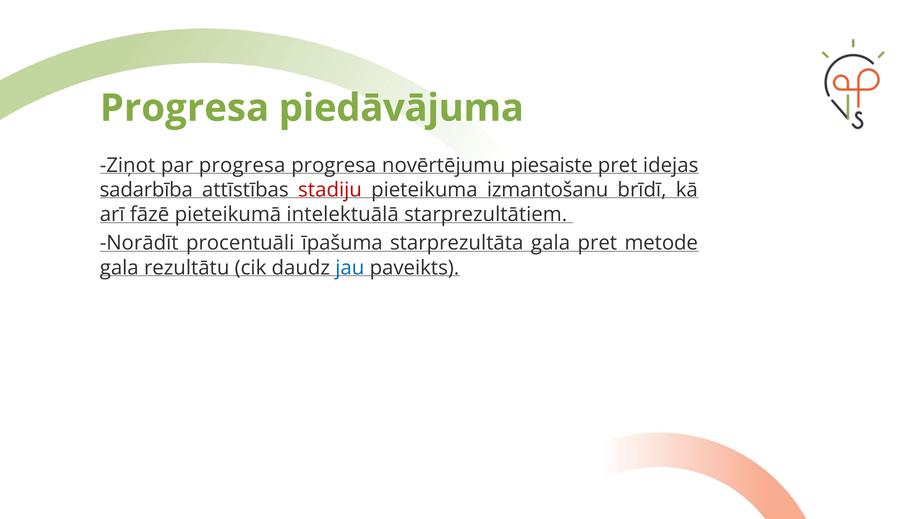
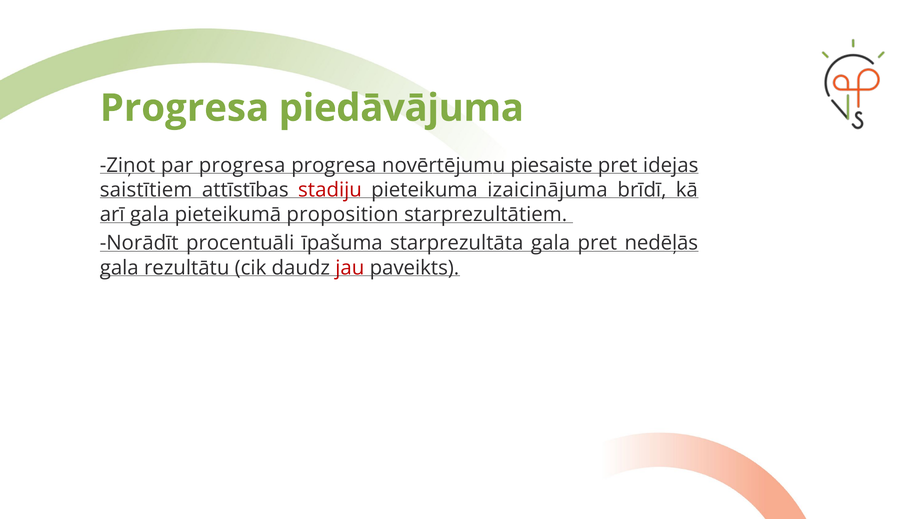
sadarbība: sadarbība -> saistītiem (146, 190)
izmantošanu: izmantošanu -> izaicinājuma (547, 190)
arī fāzē: fāzē -> gala (150, 214)
intelektuālā: intelektuālā -> proposition (343, 214)
metode: metode -> nedēļās (661, 243)
jau colour: blue -> red (350, 268)
